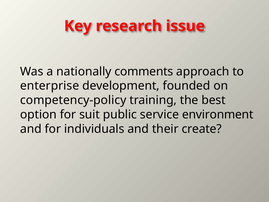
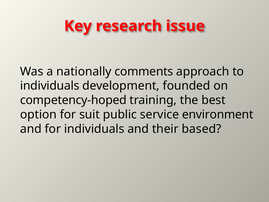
enterprise: enterprise -> individuals (50, 86)
competency-policy: competency-policy -> competency-hoped (73, 100)
create: create -> based (202, 129)
